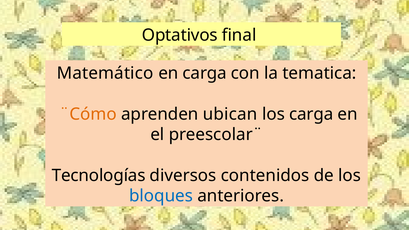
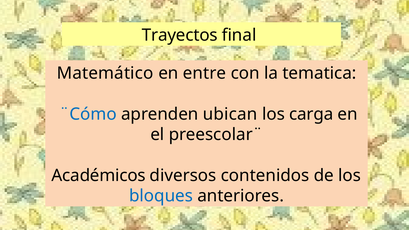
Optativos: Optativos -> Trayectos (180, 35)
en carga: carga -> entre (205, 73)
¨Cómo colour: orange -> blue (88, 114)
Tecnologías: Tecnologías -> Académicos (99, 175)
